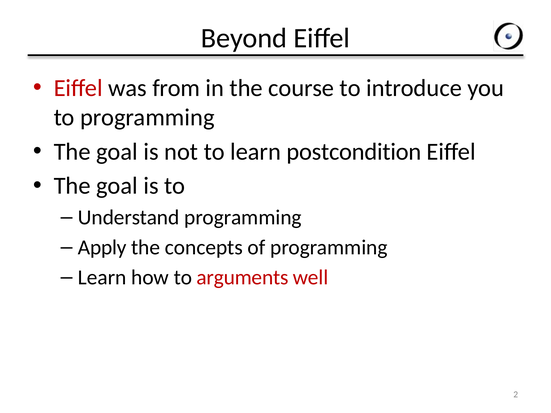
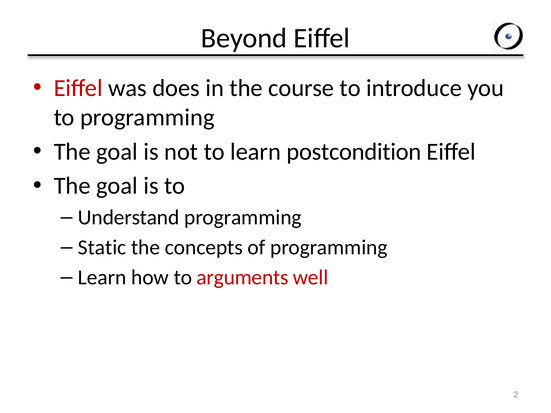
from: from -> does (176, 88)
Apply: Apply -> Static (102, 248)
